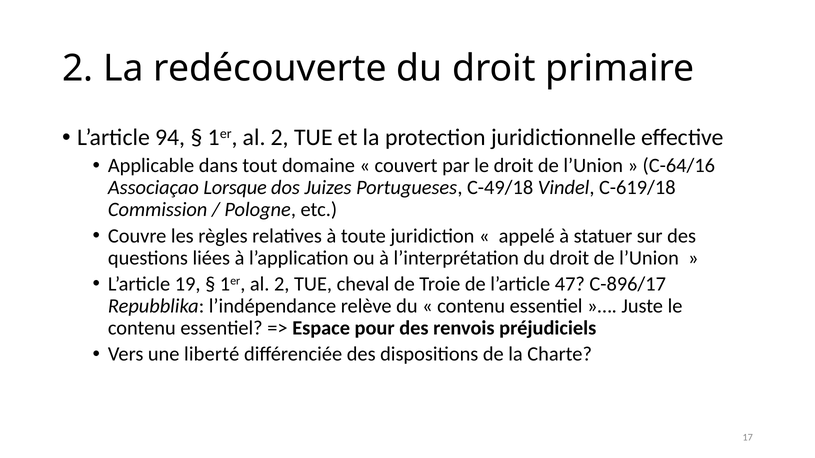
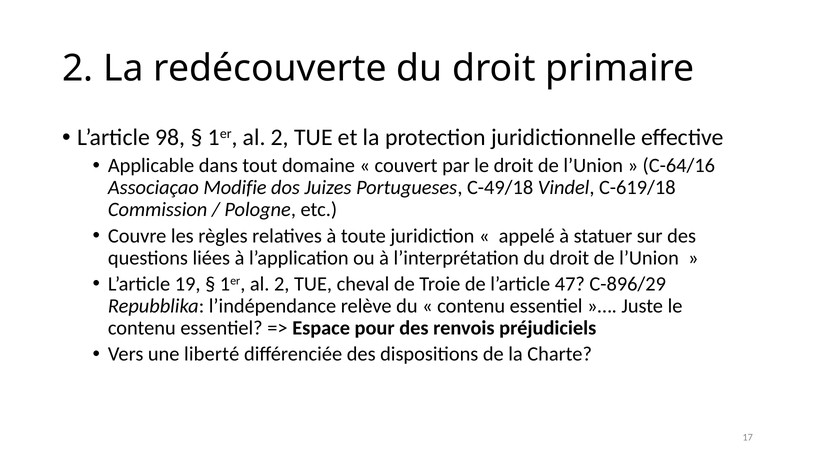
94: 94 -> 98 (170, 138)
Lorsque: Lorsque -> Modifie (235, 188)
C-896/17: C-896/17 -> C-896/29 (628, 284)
